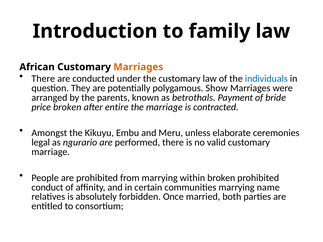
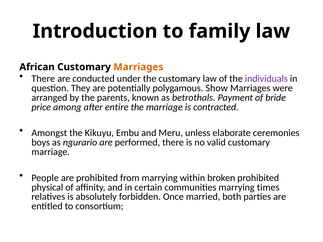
individuals colour: blue -> purple (266, 79)
price broken: broken -> among (67, 107)
legal: legal -> boys (41, 143)
conduct: conduct -> physical (47, 187)
name: name -> times (268, 187)
